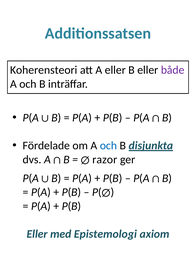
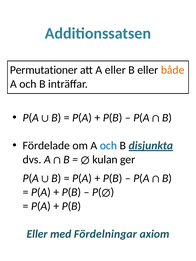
Koherensteori: Koherensteori -> Permutationer (44, 70)
både colour: purple -> orange (173, 70)
razor: razor -> kulan (105, 160)
Epistemologi: Epistemologi -> Fördelningar (105, 234)
